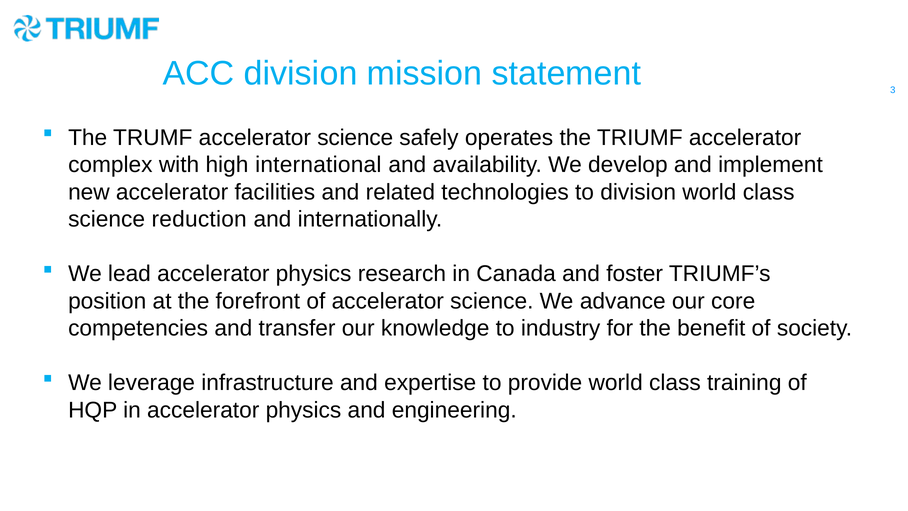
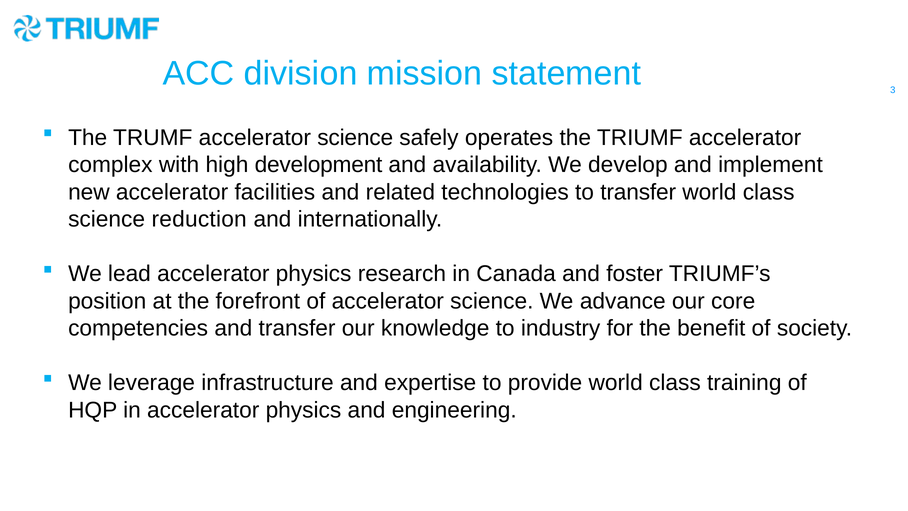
international: international -> development (319, 165)
to division: division -> transfer (638, 192)
